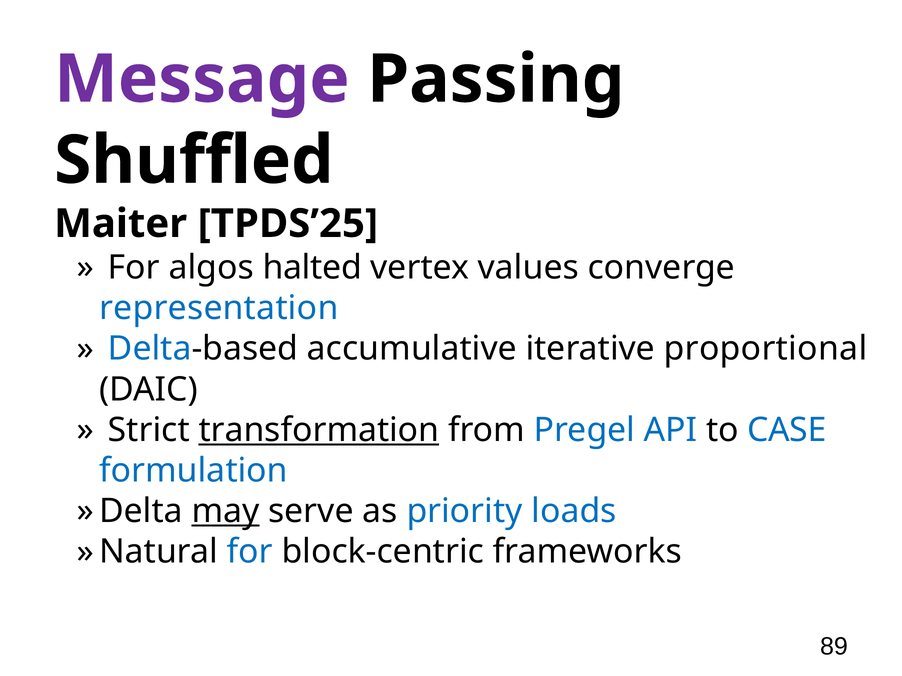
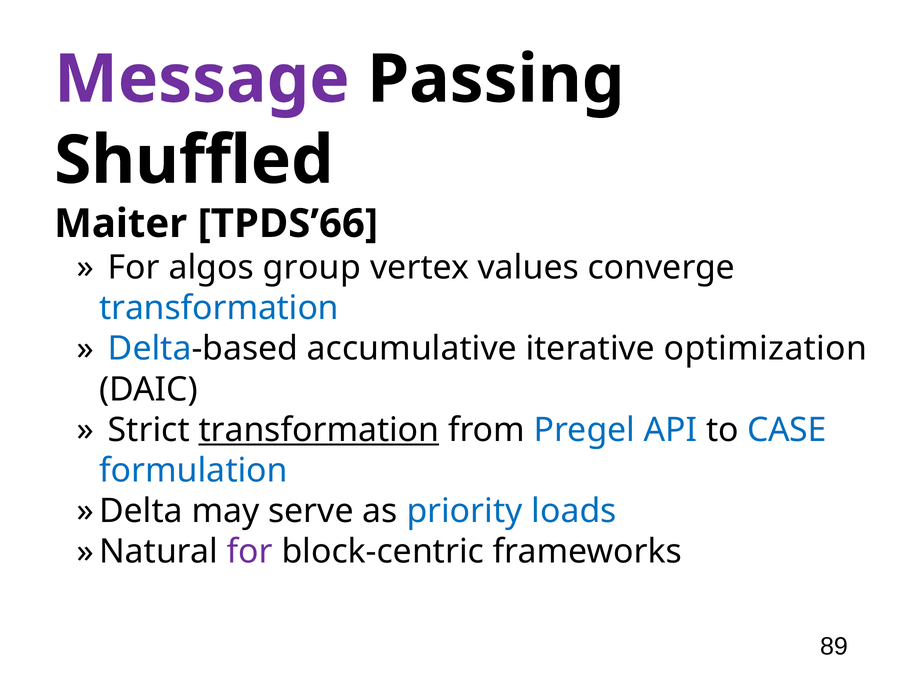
TPDS’25: TPDS’25 -> TPDS’66 (288, 224)
halted: halted -> group (312, 268)
representation: representation -> transformation (219, 308)
proportional: proportional -> optimization (766, 349)
may underline: present -> none (226, 512)
for colour: blue -> purple (250, 552)
